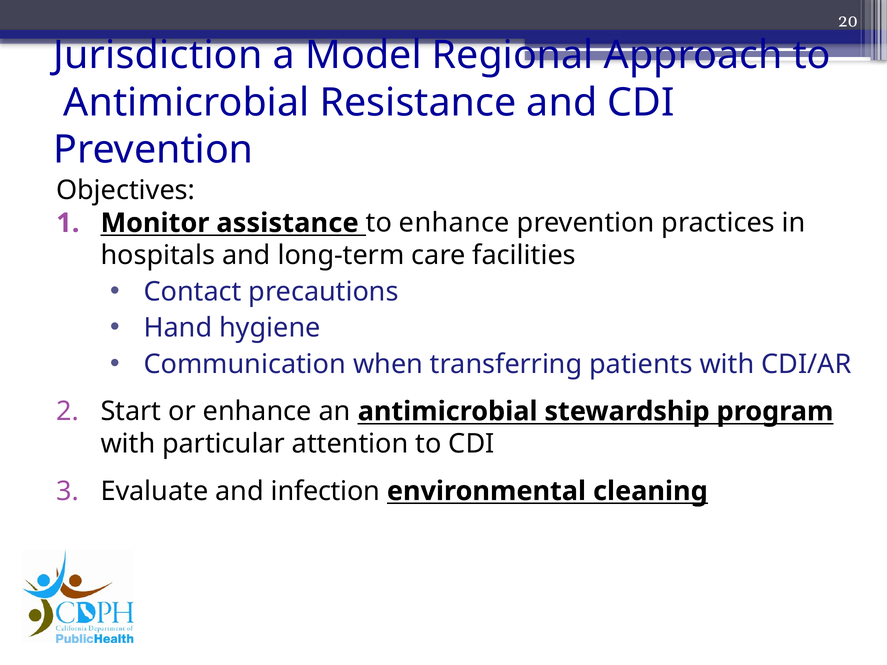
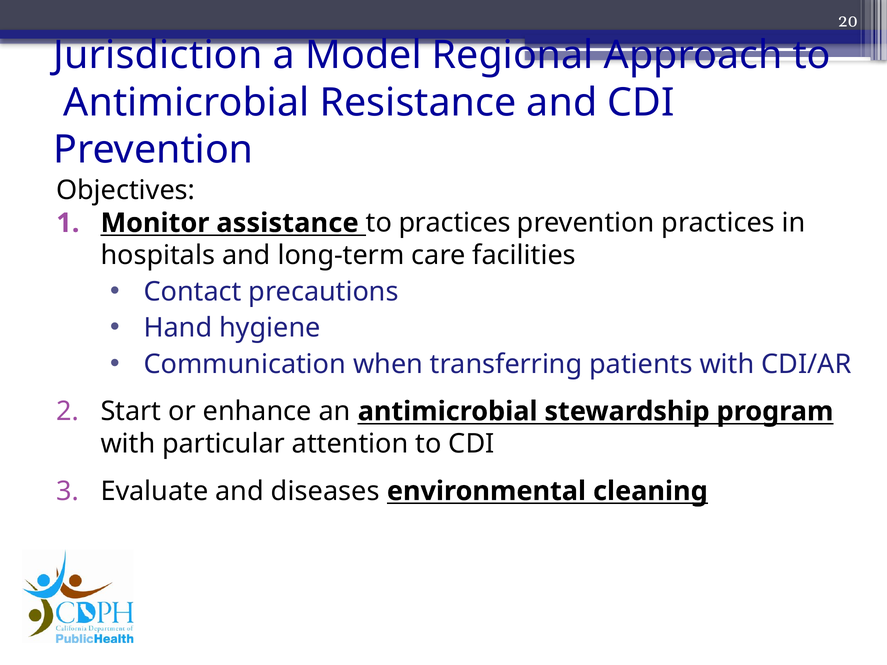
to enhance: enhance -> practices (455, 223)
infection: infection -> diseases (325, 491)
